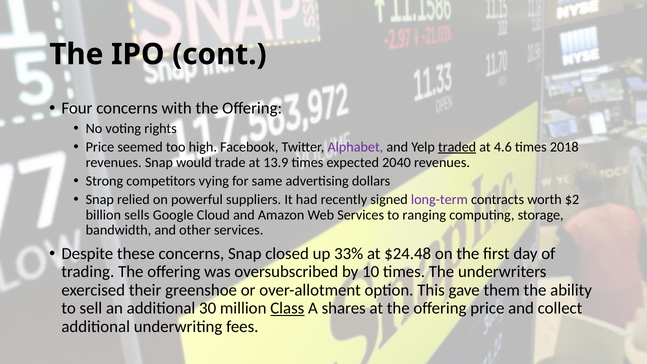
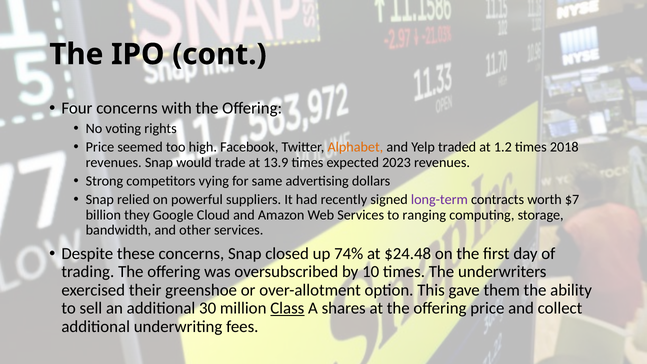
Alphabet colour: purple -> orange (355, 147)
traded underline: present -> none (457, 147)
4.6: 4.6 -> 1.2 (503, 147)
2040: 2040 -> 2023 (397, 162)
$2: $2 -> $7 (572, 200)
sells: sells -> they (137, 215)
33%: 33% -> 74% (349, 254)
